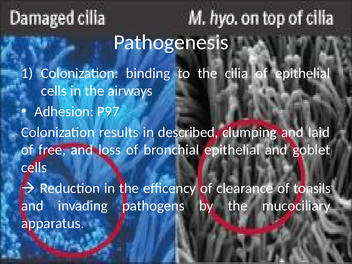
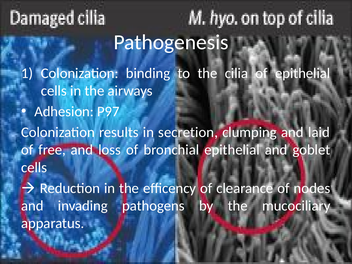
described: described -> secretion (188, 132)
tonsils: tonsils -> nodes (312, 188)
